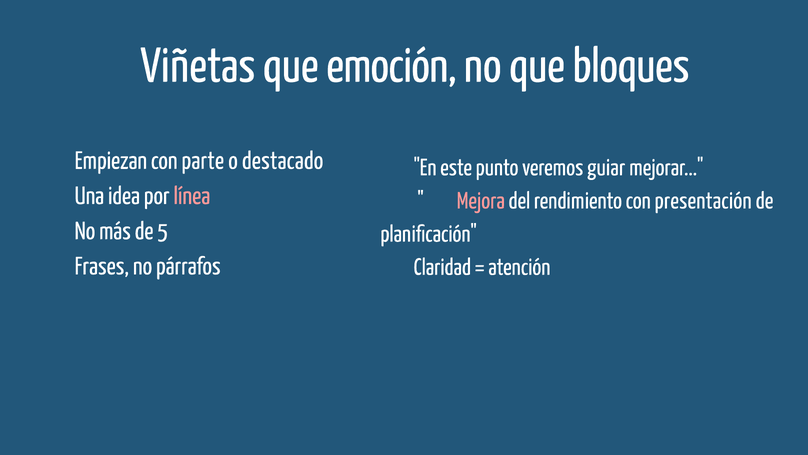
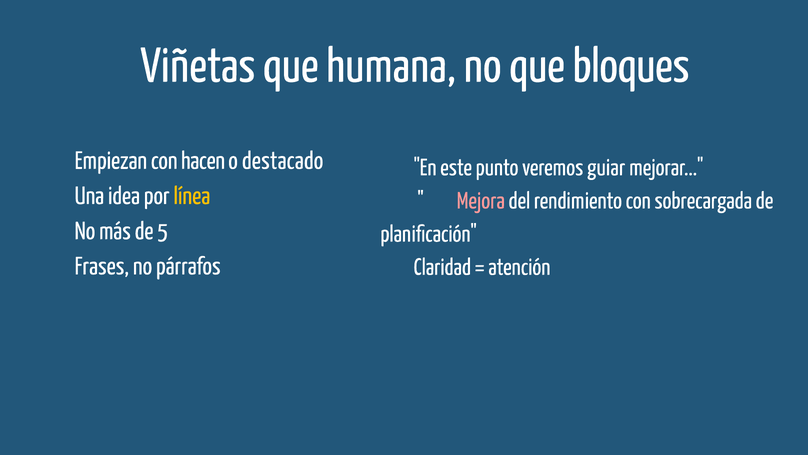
emoción: emoción -> humana (391, 66)
parte: parte -> hacen (203, 160)
línea colour: pink -> yellow (192, 196)
presentación: presentación -> sobrecargada (703, 200)
